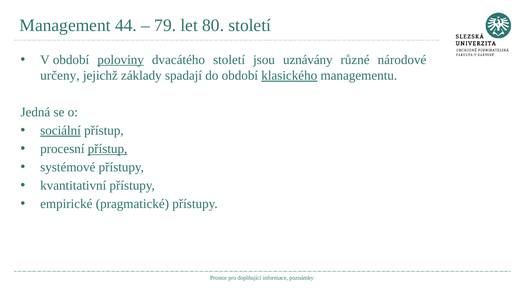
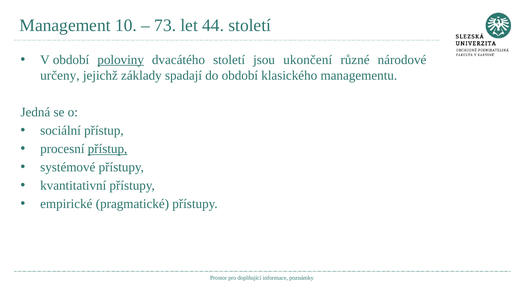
44: 44 -> 10 (126, 25)
79: 79 -> 73 (165, 25)
80: 80 -> 44 (213, 25)
uznávány: uznávány -> ukončení (308, 60)
klasického underline: present -> none (289, 75)
sociální underline: present -> none (60, 130)
